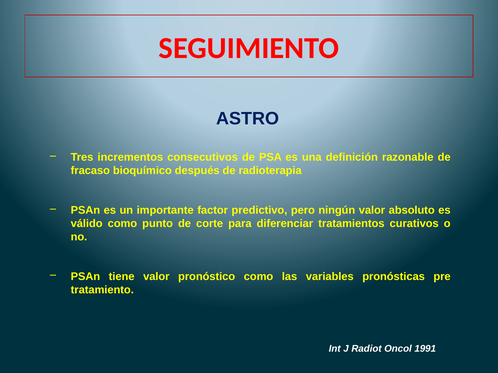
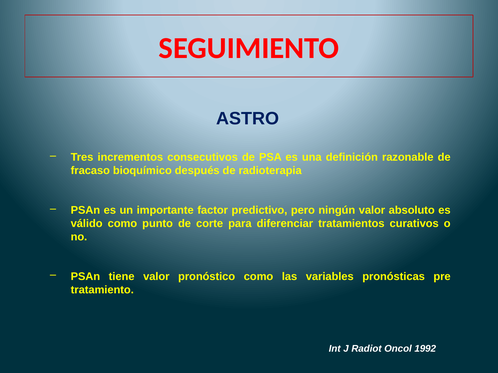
1991: 1991 -> 1992 (425, 349)
